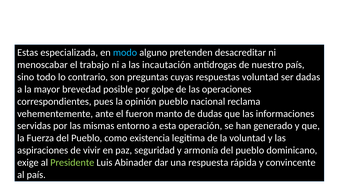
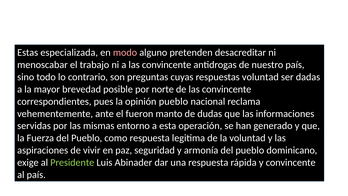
modo colour: light blue -> pink (125, 53)
a las incautación: incautación -> convincente (167, 65)
golpe: golpe -> norte (163, 89)
de las operaciones: operaciones -> convincente (227, 89)
como existencia: existencia -> respuesta (150, 138)
